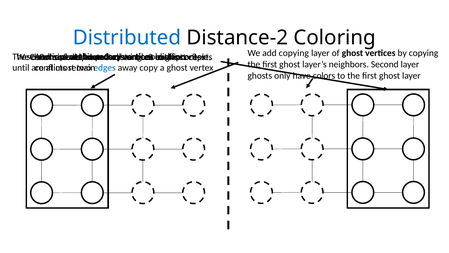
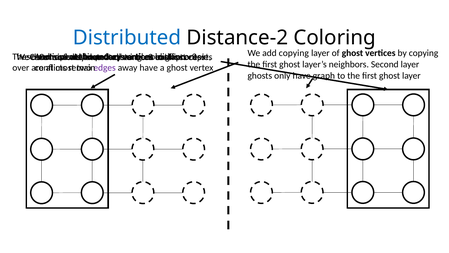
until: until -> over (21, 68)
edges colour: blue -> purple (105, 68)
away copy: copy -> have (149, 68)
colors: colors -> graph (324, 75)
